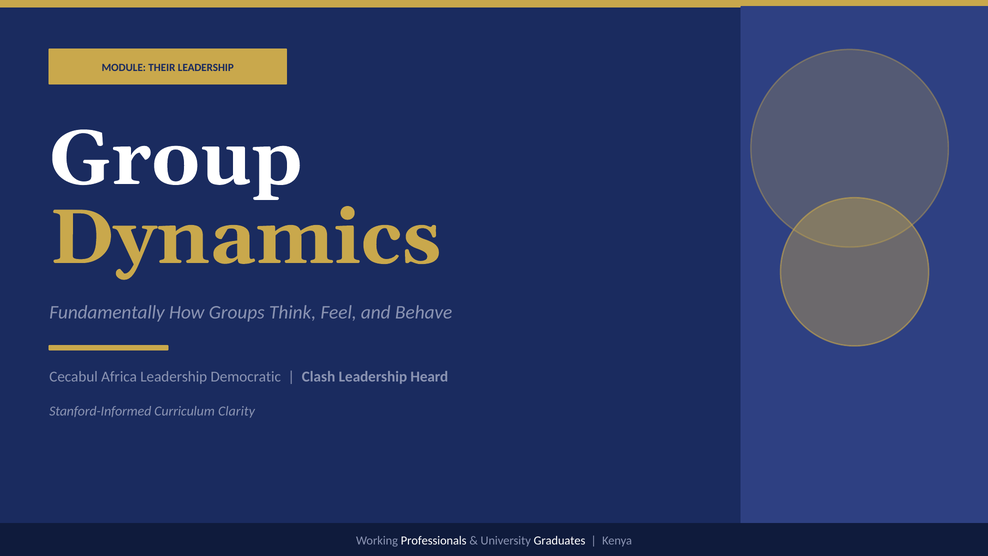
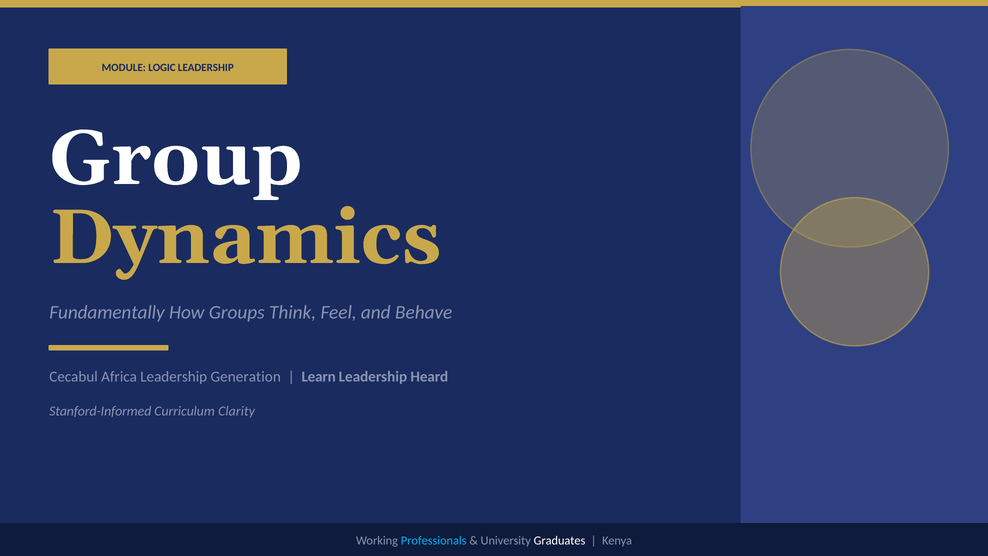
THEIR: THEIR -> LOGIC (162, 67)
Democratic: Democratic -> Generation (246, 376)
Clash: Clash -> Learn (319, 376)
Professionals colour: white -> light blue (434, 540)
